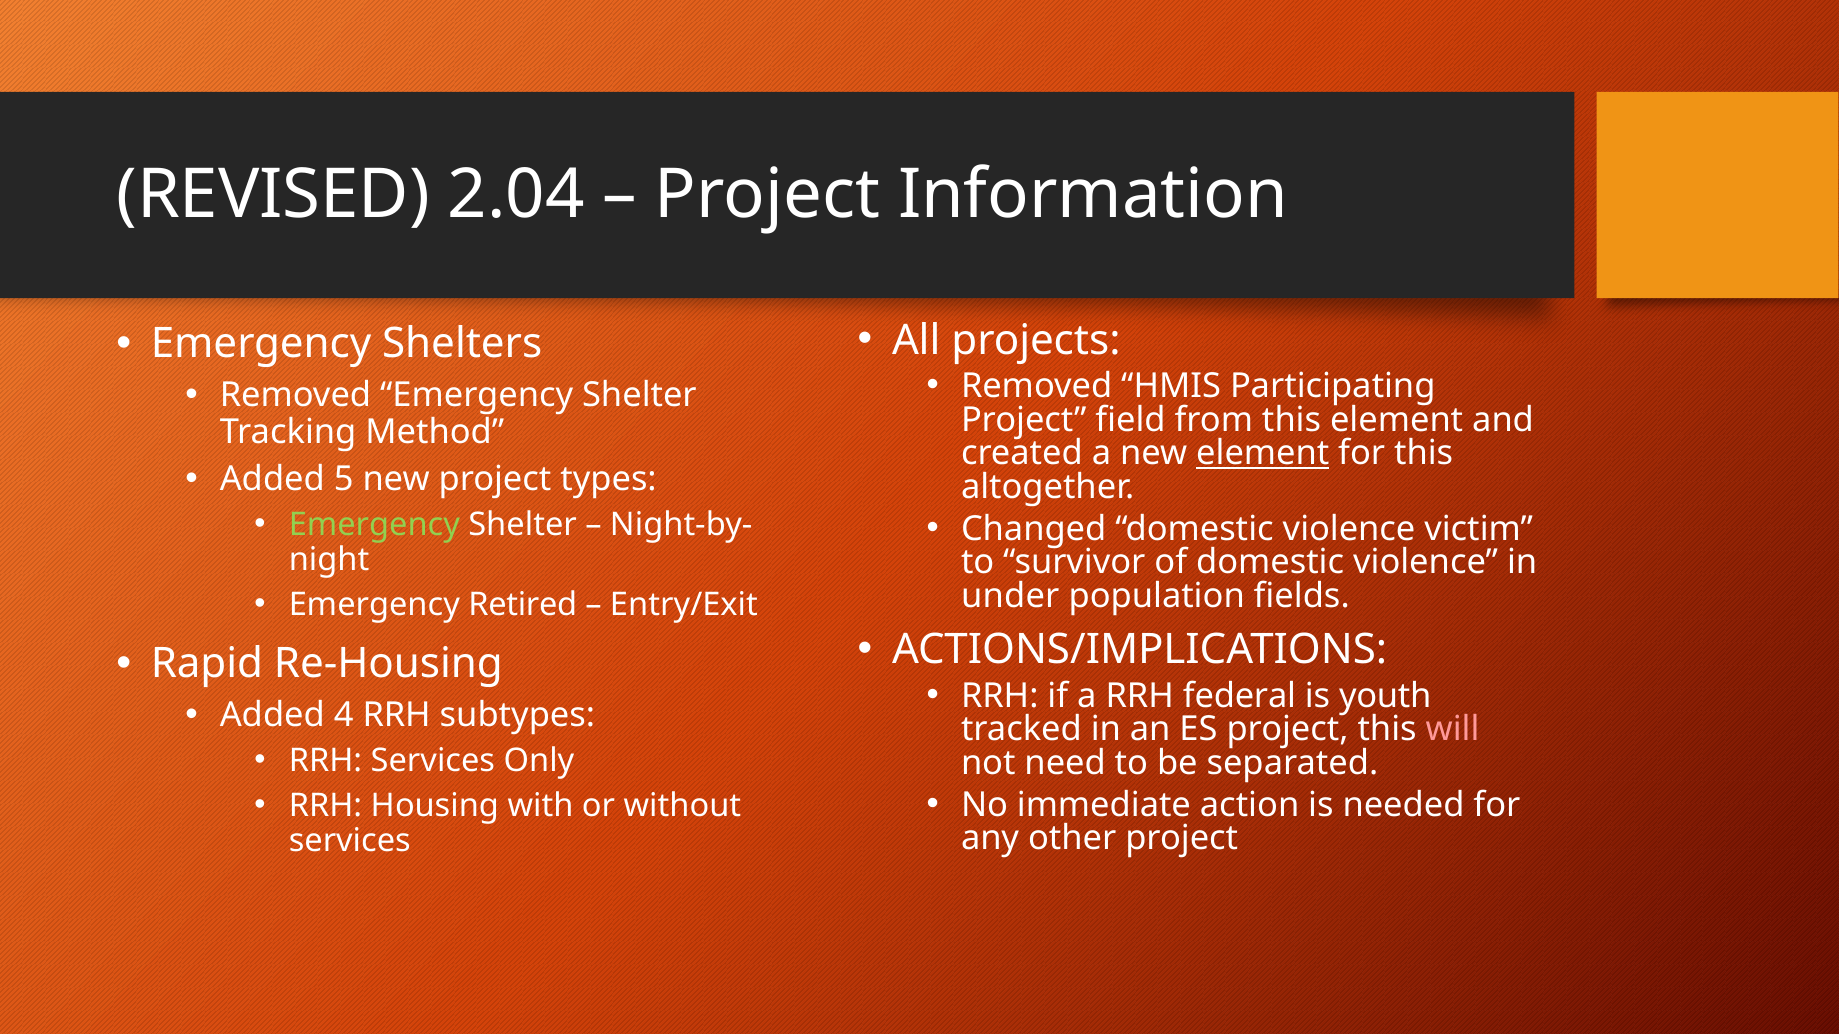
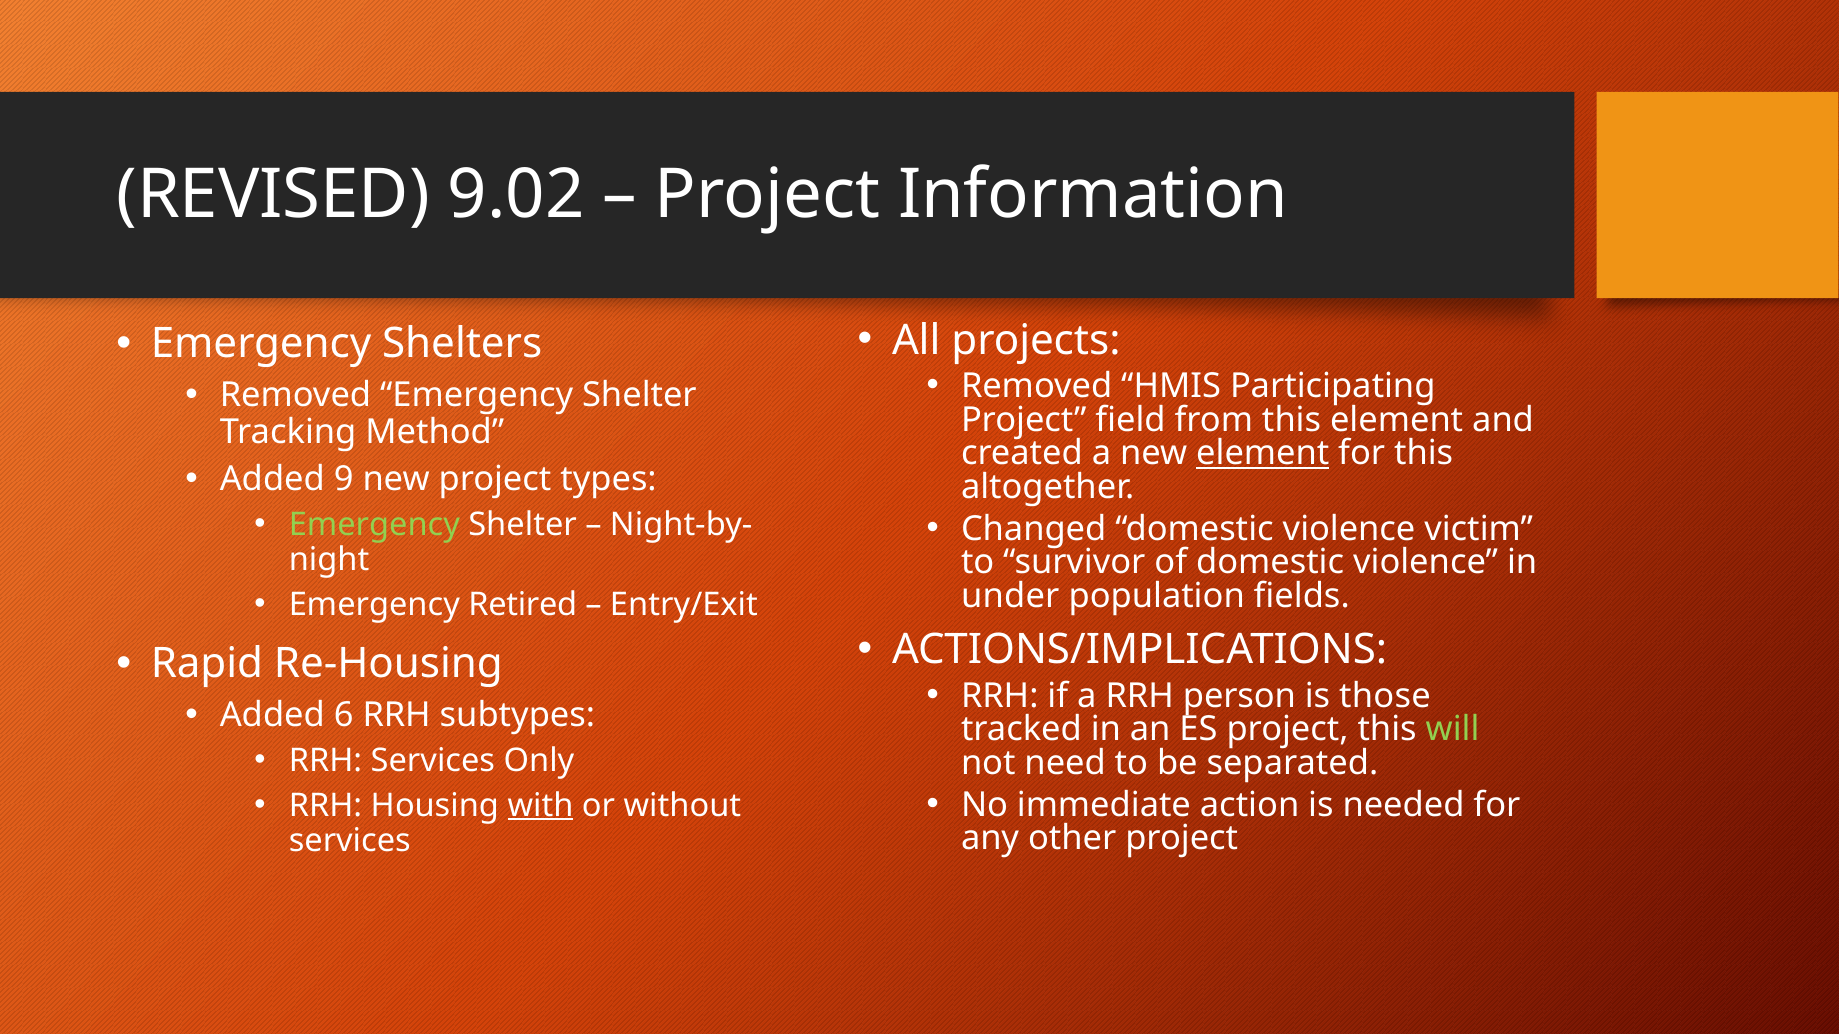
2.04: 2.04 -> 9.02 (516, 195)
5: 5 -> 9 (344, 479)
federal: federal -> person (1239, 696)
youth: youth -> those (1385, 696)
4: 4 -> 6 (344, 715)
will colour: pink -> light green (1453, 730)
with underline: none -> present (540, 806)
